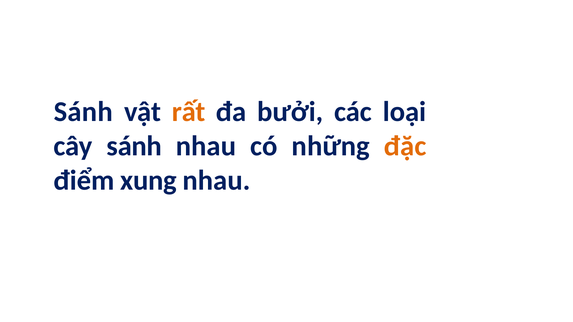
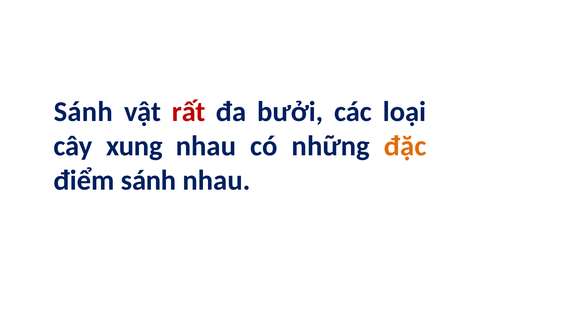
rất colour: orange -> red (189, 112)
cây sánh: sánh -> xung (134, 146)
điểm xung: xung -> sánh (149, 180)
